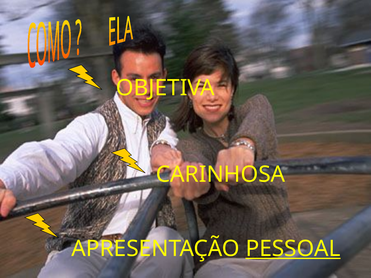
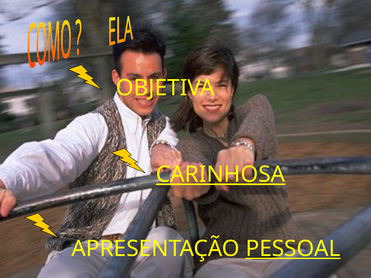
CARINHOSA underline: none -> present (221, 175)
